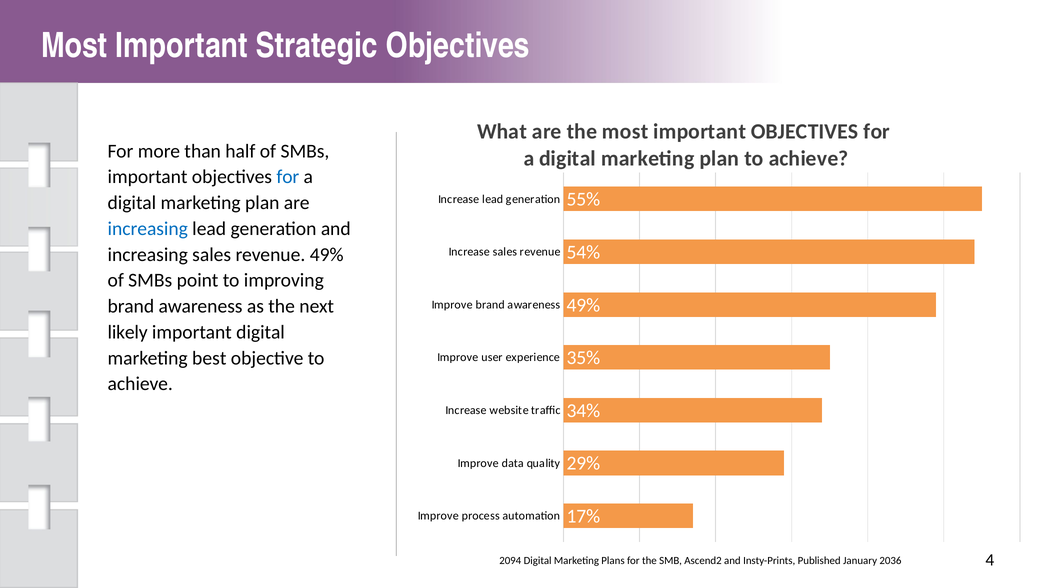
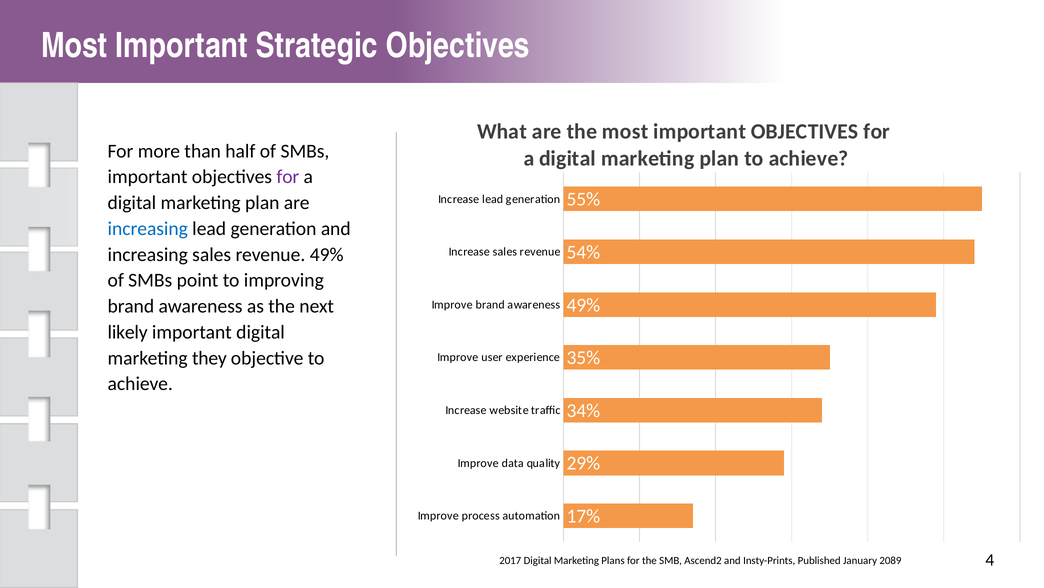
for colour: blue -> purple (288, 177)
best: best -> they (209, 358)
2094: 2094 -> 2017 (510, 560)
2036: 2036 -> 2089 (890, 560)
